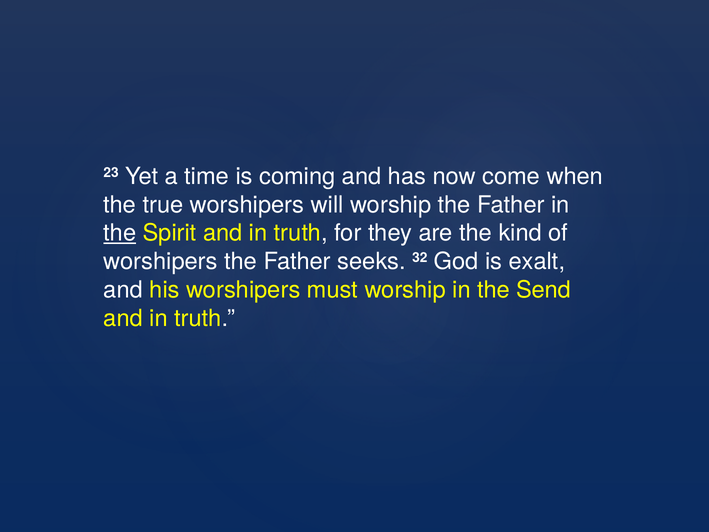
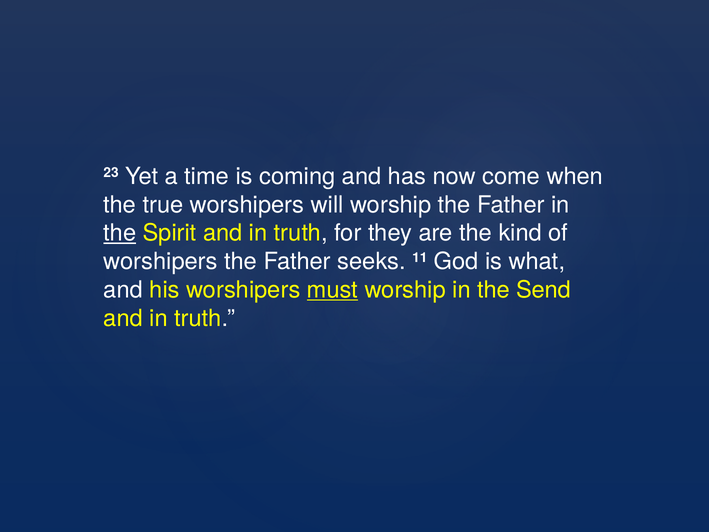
32: 32 -> 11 (420, 258)
exalt: exalt -> what (537, 261)
must underline: none -> present (332, 290)
